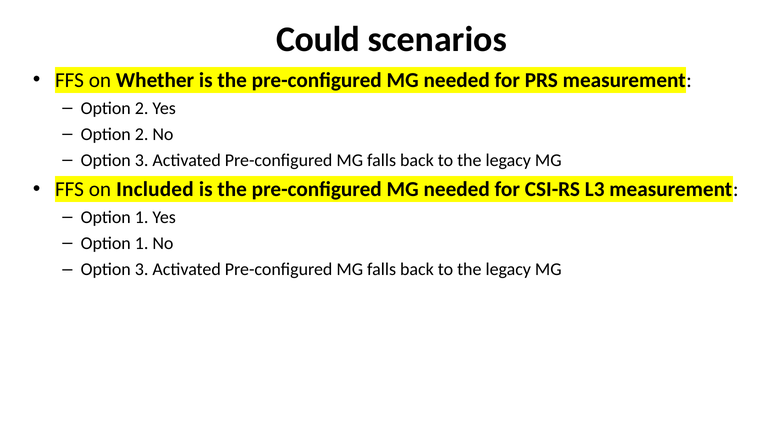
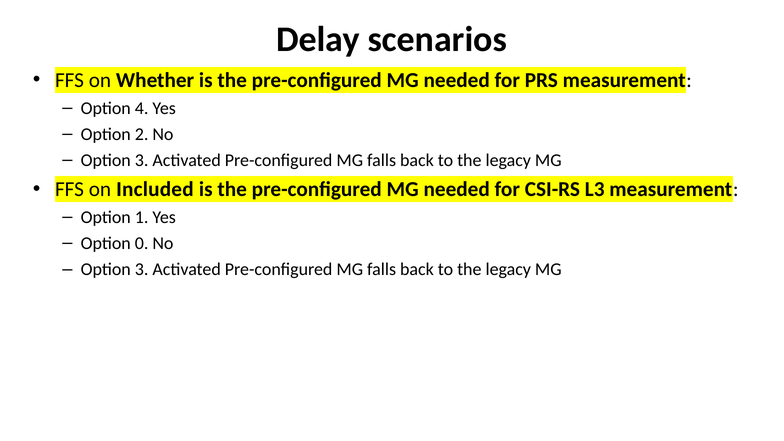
Could: Could -> Delay (318, 39)
2: 2 -> 4 (142, 108)
1: 1 -> 0 (142, 243)
